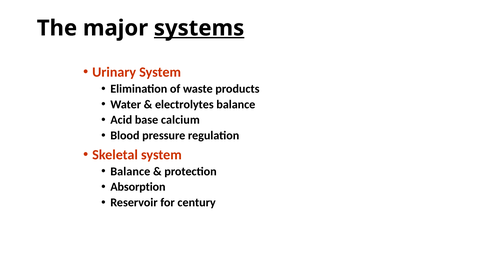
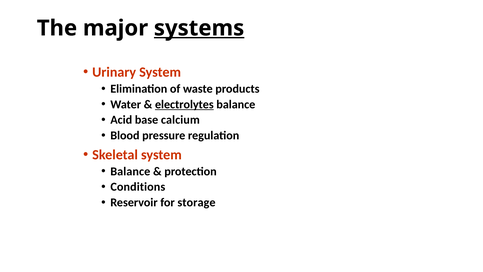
electrolytes underline: none -> present (184, 104)
Absorption: Absorption -> Conditions (138, 187)
century: century -> storage (197, 202)
